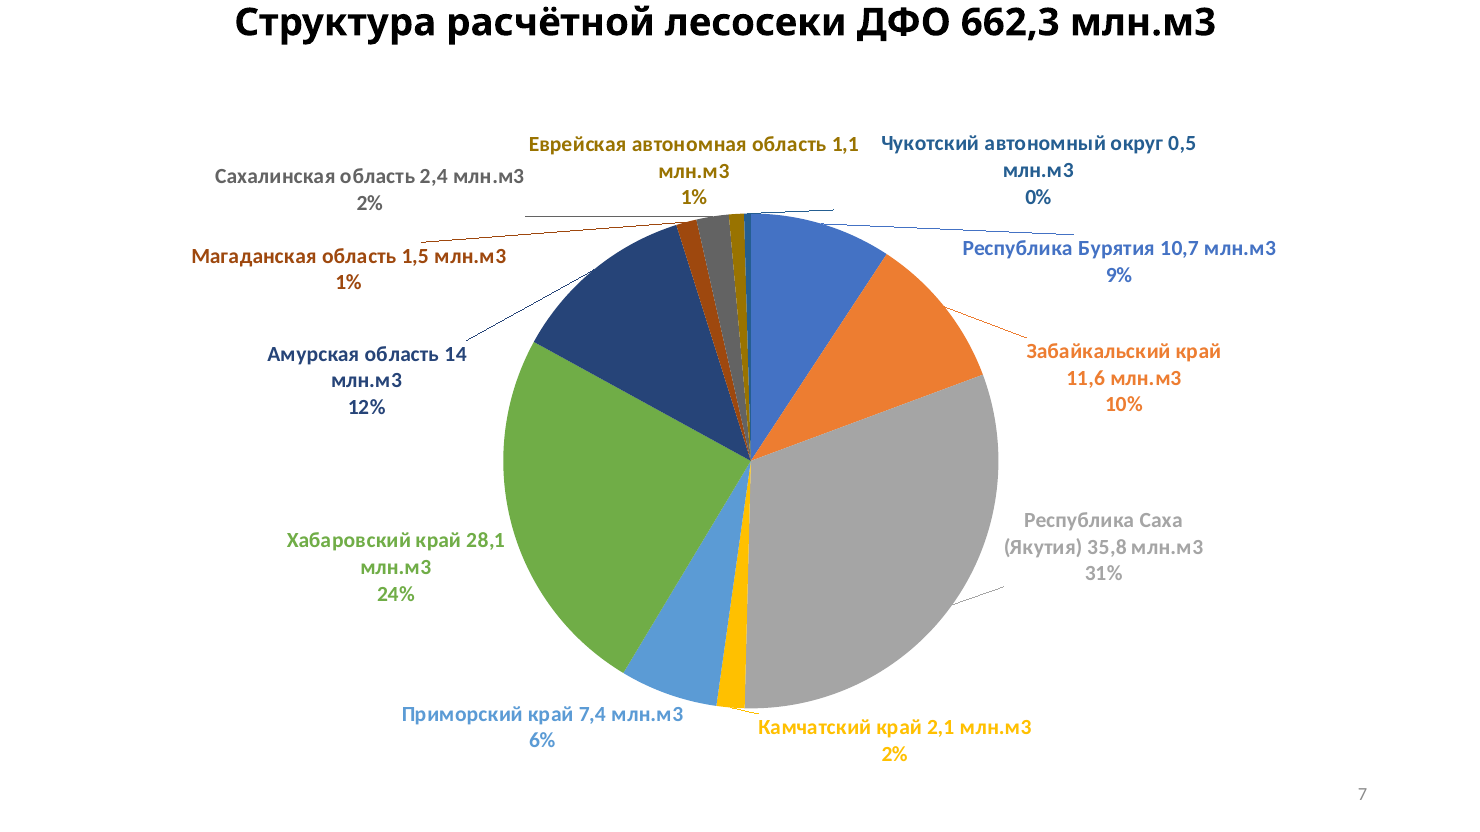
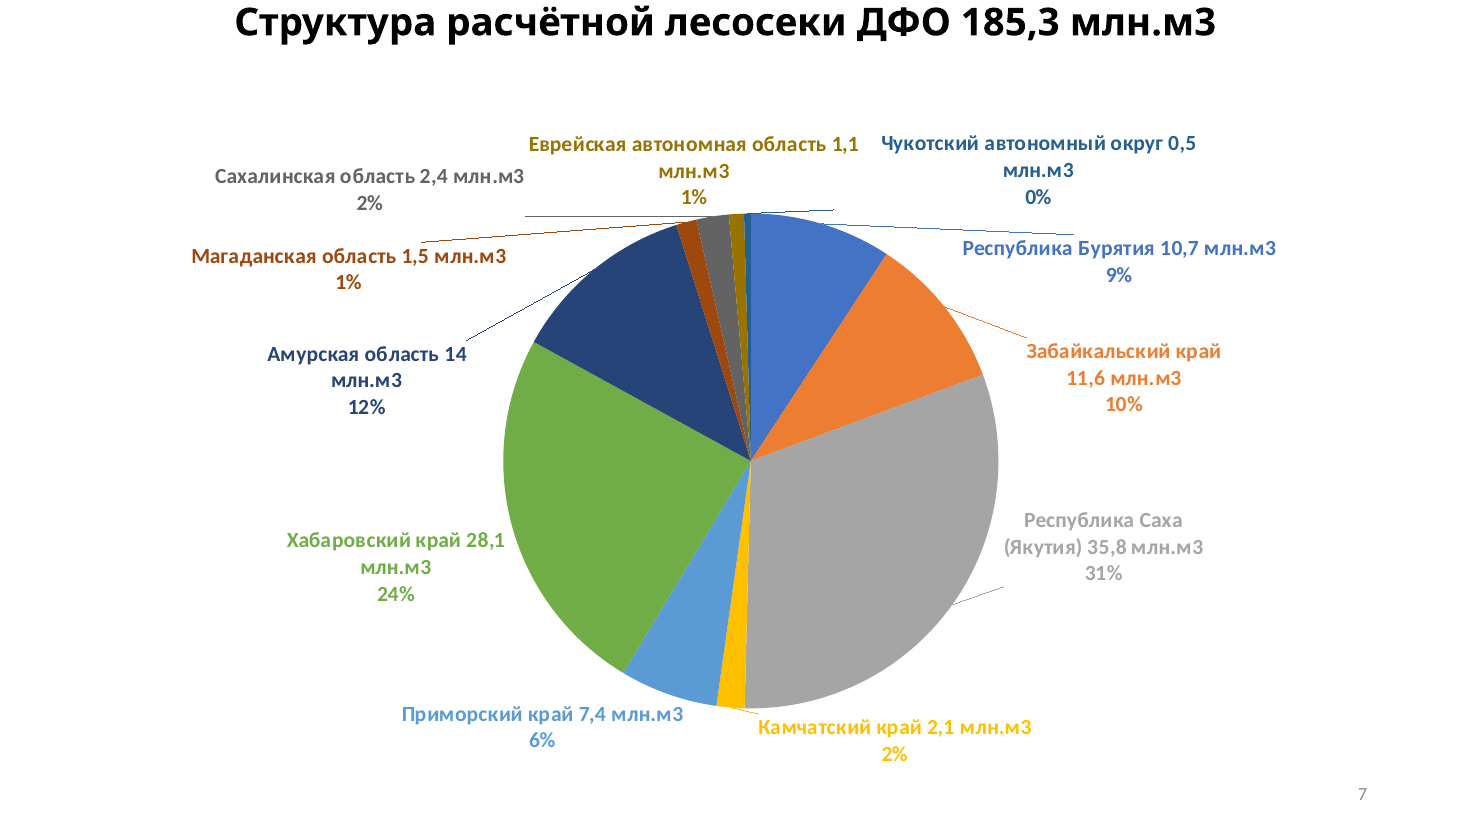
662,3: 662,3 -> 185,3 (1010, 23)
